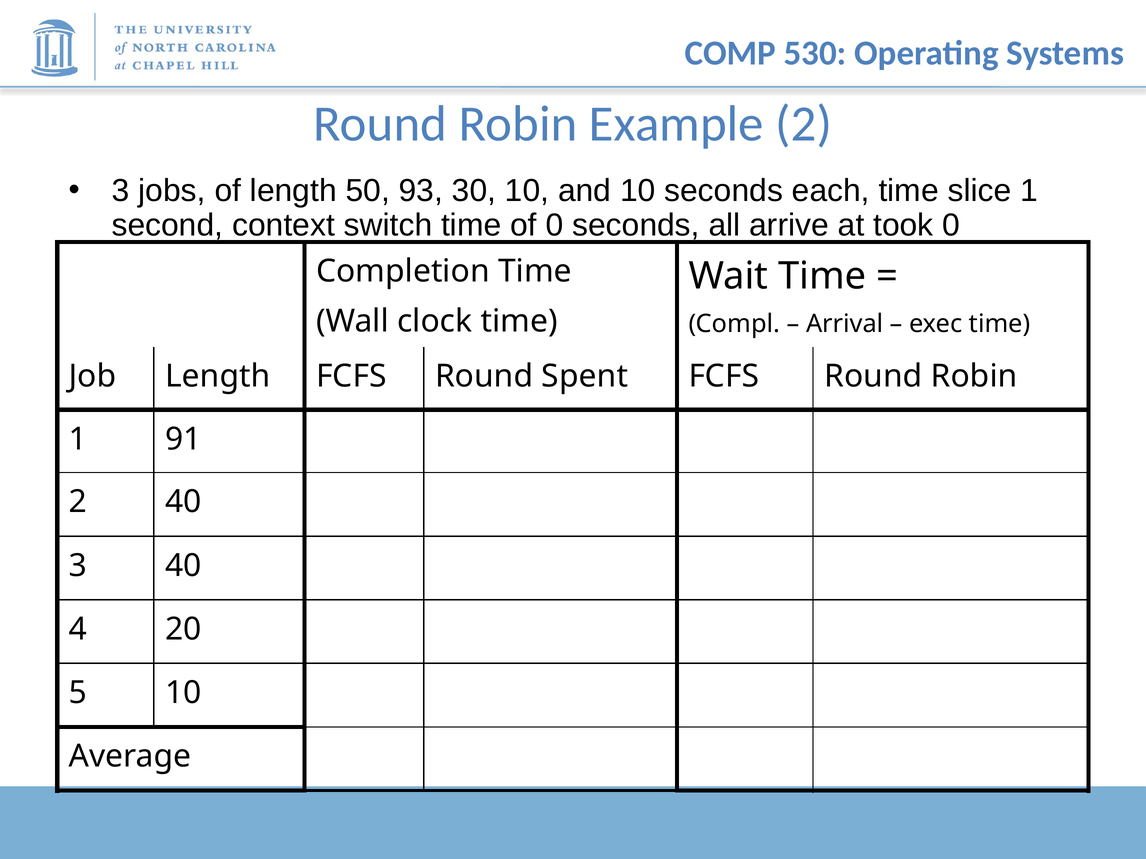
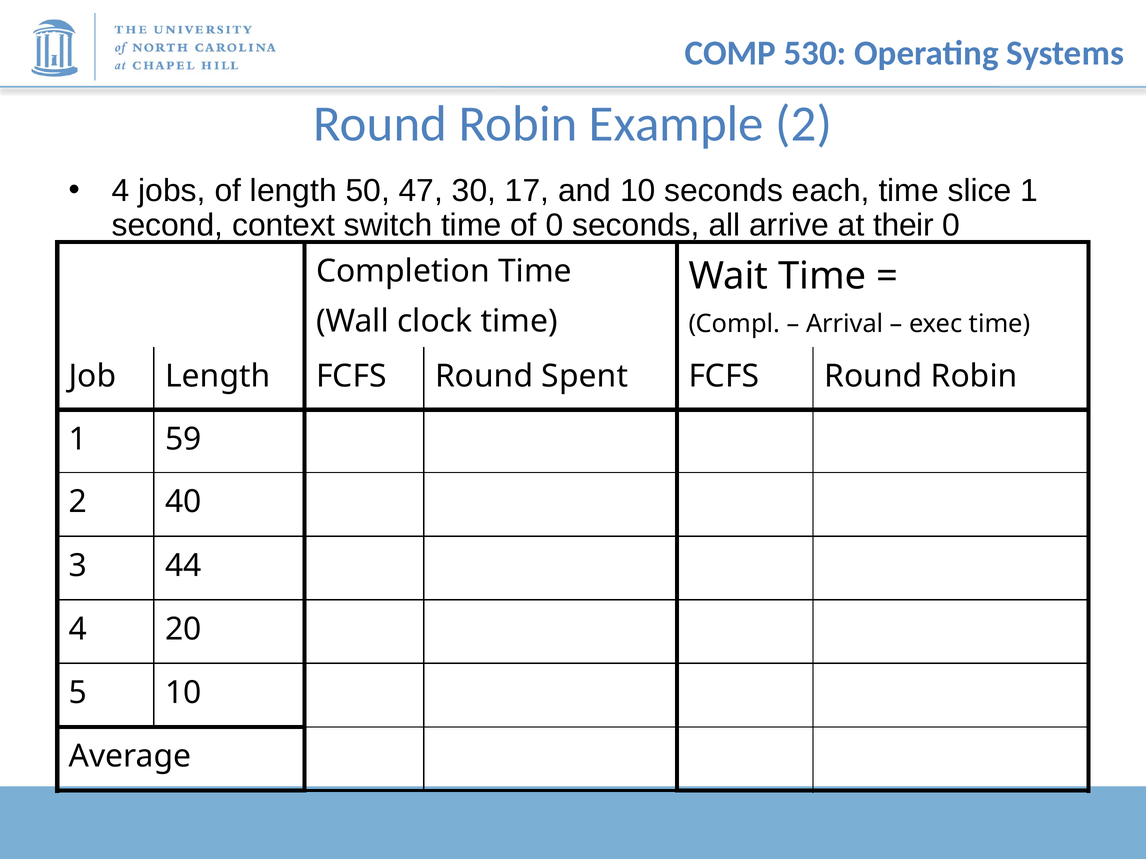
3: 3 -> 4 (121, 191)
93: 93 -> 47 (421, 191)
30 10: 10 -> 17 (527, 191)
took: took -> their (903, 225)
91: 91 -> 59 (183, 439)
3 40: 40 -> 44 (183, 566)
